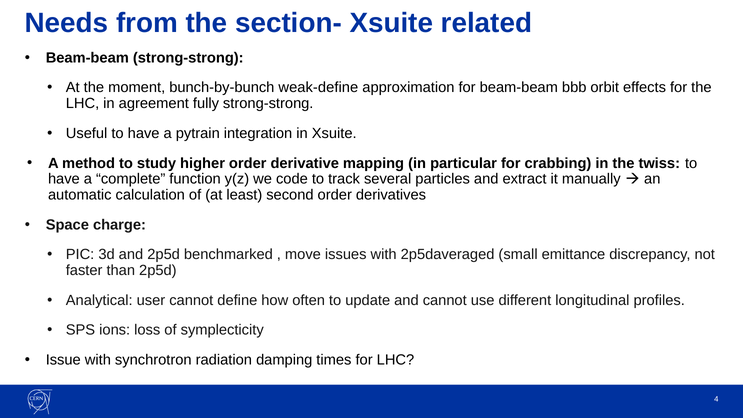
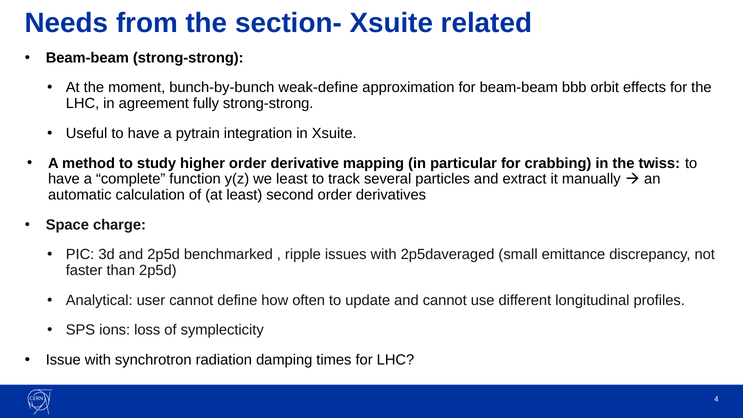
we code: code -> least (292, 179)
move: move -> ripple (303, 255)
